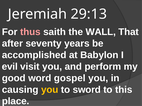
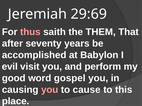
29:13: 29:13 -> 29:69 (89, 14)
WALL: WALL -> THEM (101, 32)
you colour: yellow -> pink (50, 90)
sword: sword -> cause (87, 90)
